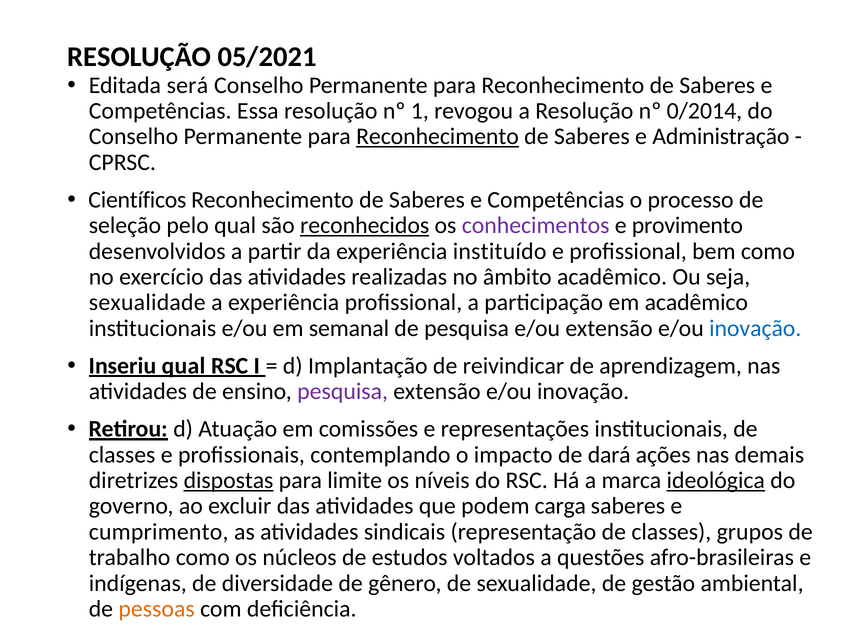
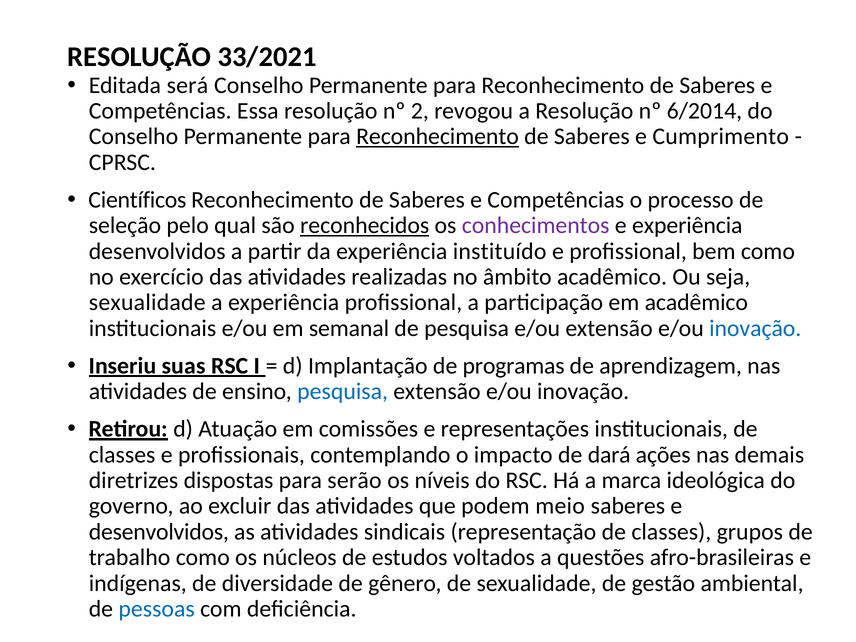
05/2021: 05/2021 -> 33/2021 (267, 57)
1: 1 -> 2 (420, 111)
0/2014: 0/2014 -> 6/2014 (704, 111)
Administração: Administração -> Cumprimento (721, 137)
e provimento: provimento -> experiência (687, 226)
Inseriu qual: qual -> suas (184, 366)
reivindicar: reivindicar -> programas (514, 366)
pesquisa colour: purple -> blue (343, 392)
dispostas underline: present -> none (229, 480)
limite: limite -> serão (355, 480)
ideológica underline: present -> none (716, 480)
carga: carga -> meio (560, 506)
cumprimento: cumprimento -> desenvolvidos (159, 532)
pessoas colour: orange -> blue (157, 609)
